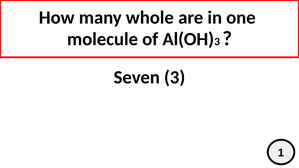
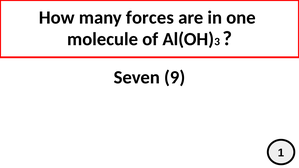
whole: whole -> forces (150, 17)
Seven 3: 3 -> 9 (175, 78)
